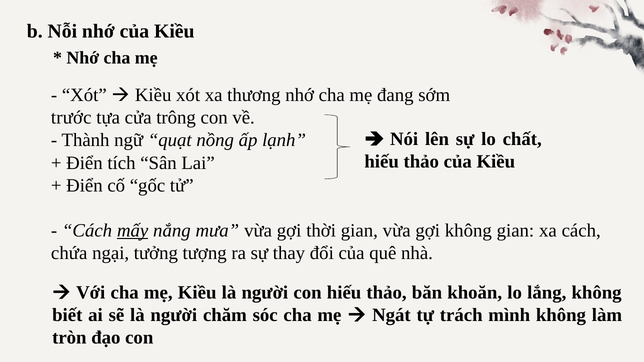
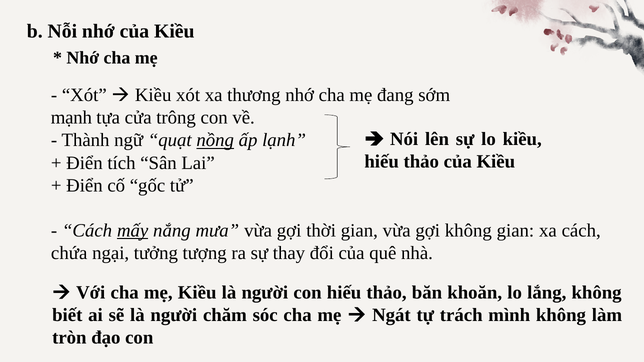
trước: trước -> mạnh (71, 118)
nồng underline: none -> present (215, 140)
lo chất: chất -> kiều (522, 139)
